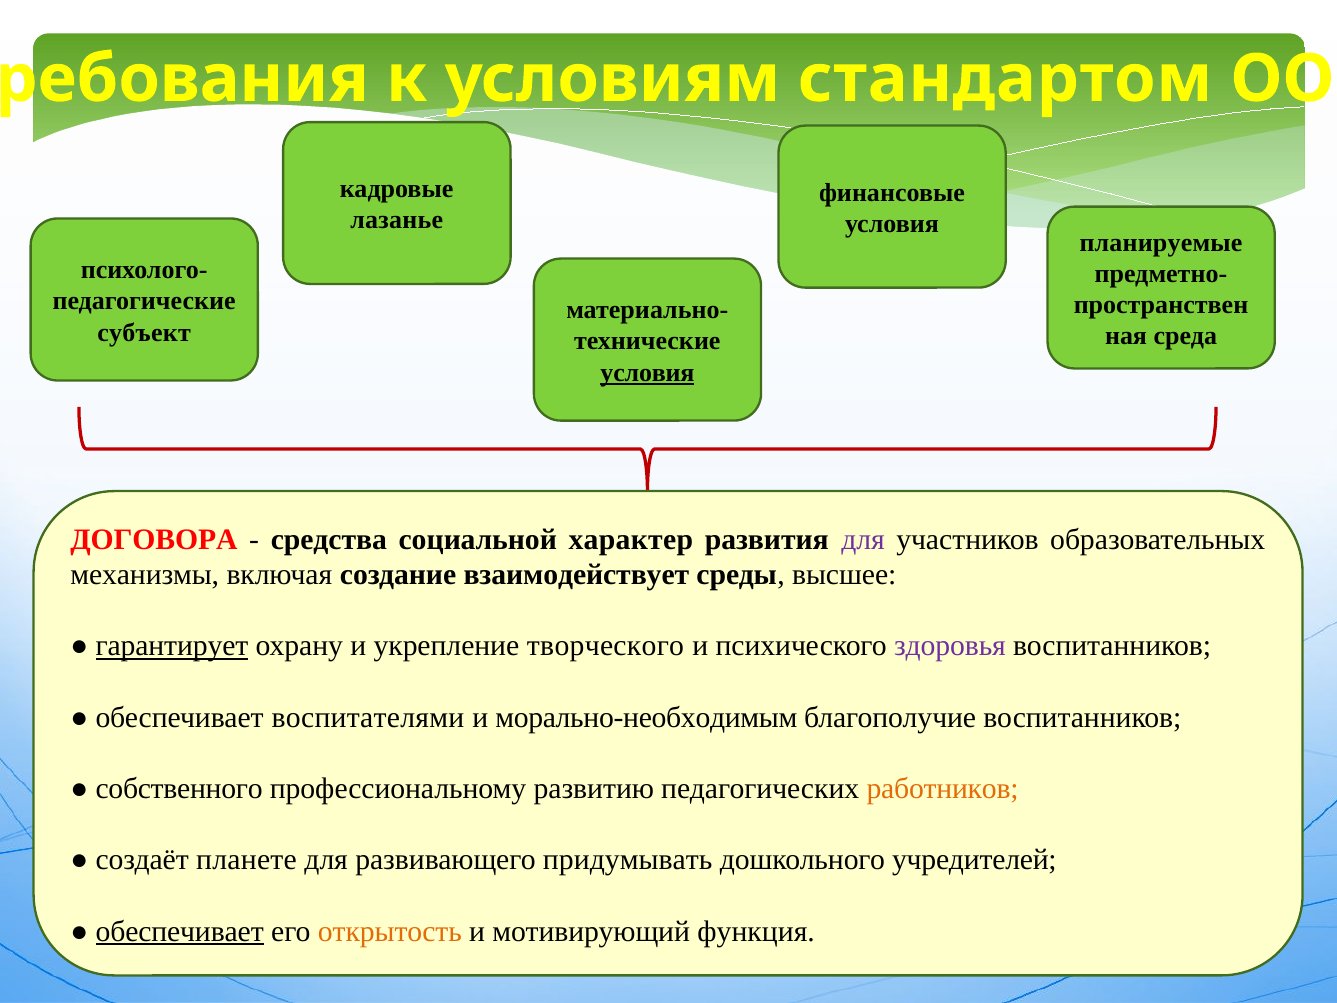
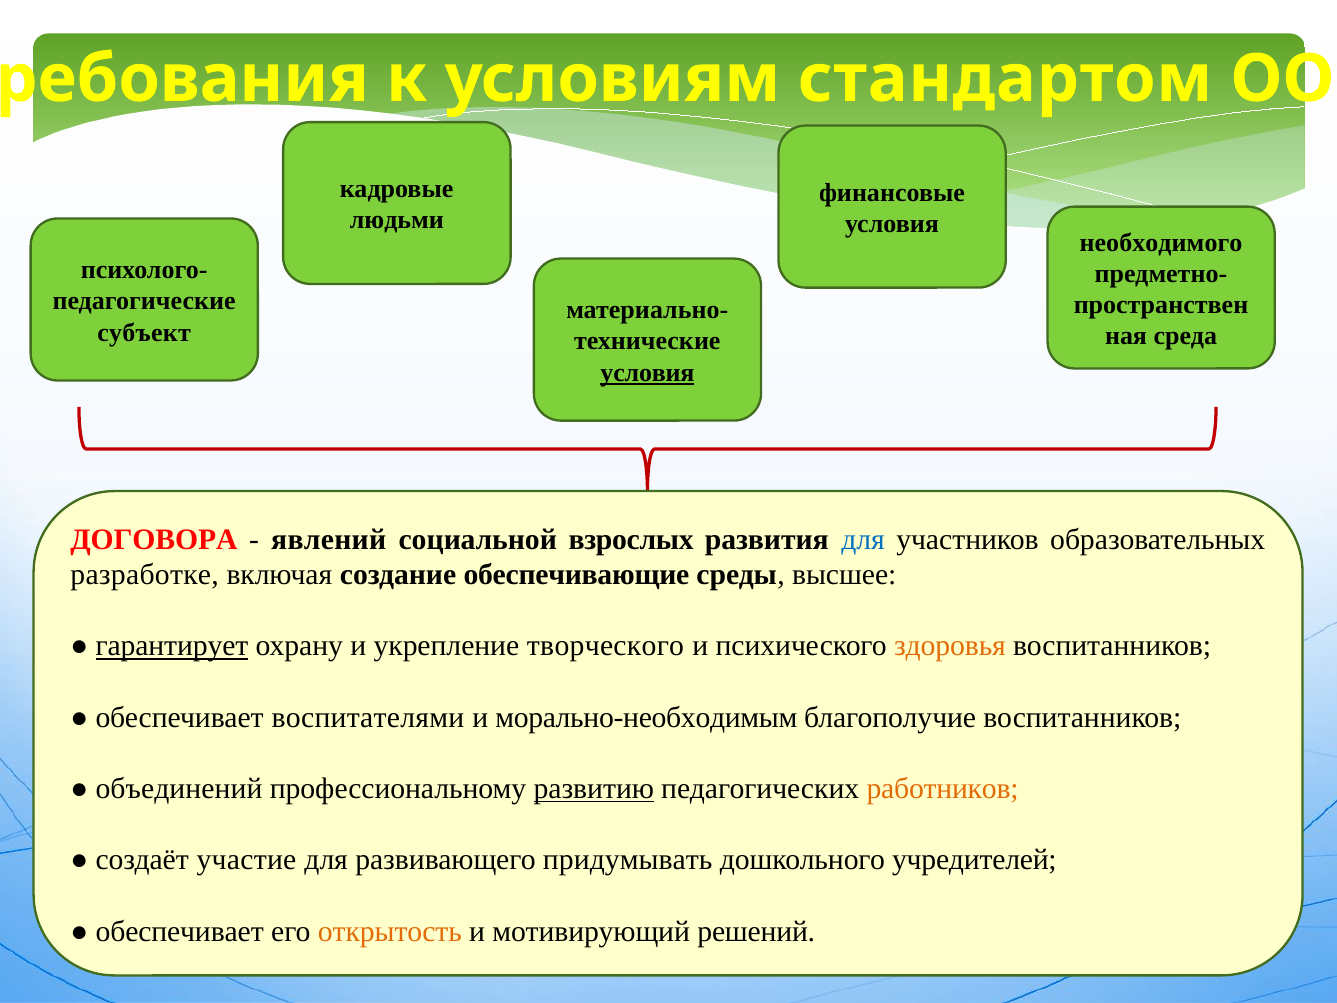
лазанье: лазанье -> людьми (397, 220)
планируемые: планируемые -> необходимого (1161, 242)
средства: средства -> явлений (329, 539)
характер: характер -> взрослых (631, 539)
для colour: purple -> blue (863, 539)
механизмы: механизмы -> разработке (145, 575)
взаимодействует: взаимодействует -> обеспечивающие (576, 575)
здоровья colour: purple -> orange (950, 646)
собственного: собственного -> объединений (179, 789)
развитию underline: none -> present (594, 789)
планете: планете -> участие (246, 860)
обеспечивает underline: present -> none (180, 931)
функция: функция -> решений (756, 931)
